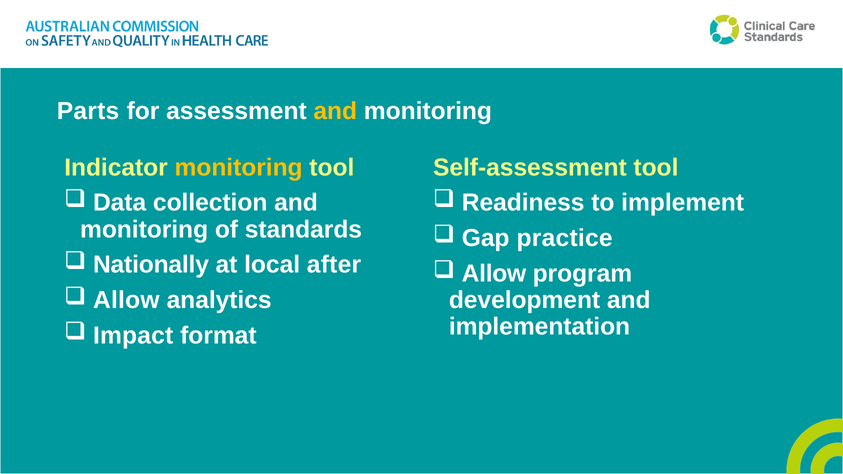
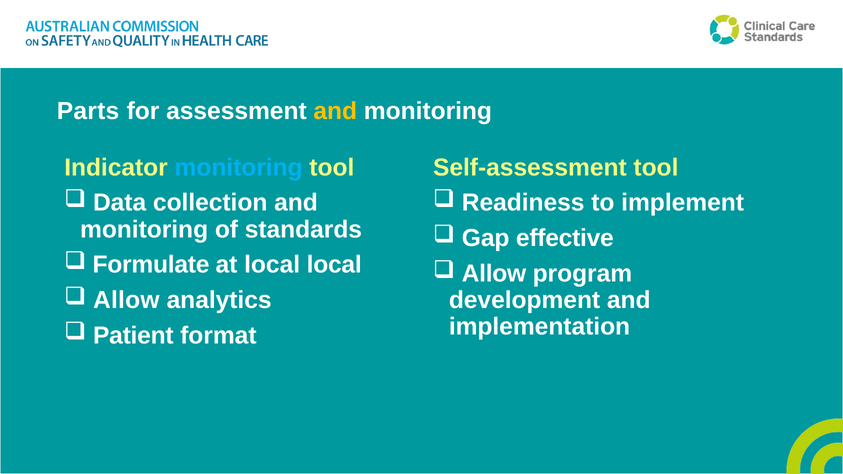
monitoring colour: yellow -> light blue (239, 168)
practice: practice -> effective (565, 238)
Nationally: Nationally -> Formulate (151, 265)
local after: after -> local (334, 265)
Impact: Impact -> Patient (133, 336)
